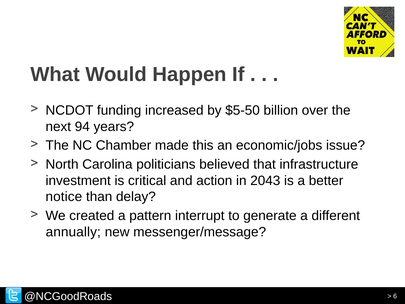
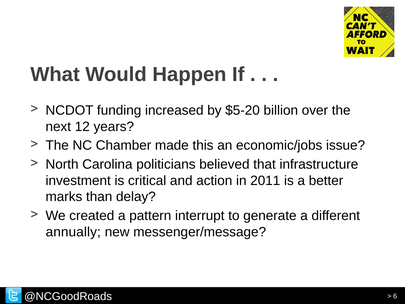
$5-50: $5-50 -> $5-20 (243, 110)
94: 94 -> 12 (82, 126)
2043: 2043 -> 2011 (265, 180)
notice: notice -> marks (64, 197)
